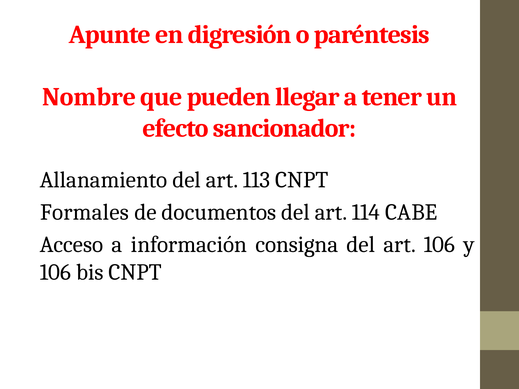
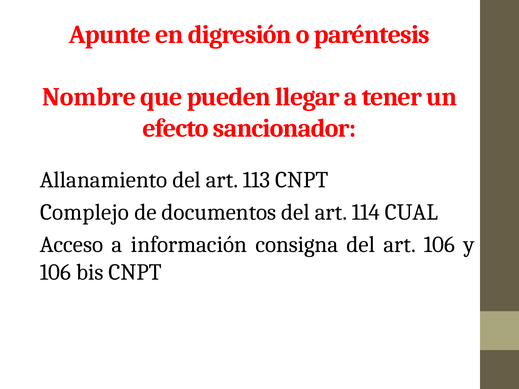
Formales: Formales -> Complejo (84, 212)
CABE: CABE -> CUAL (411, 212)
